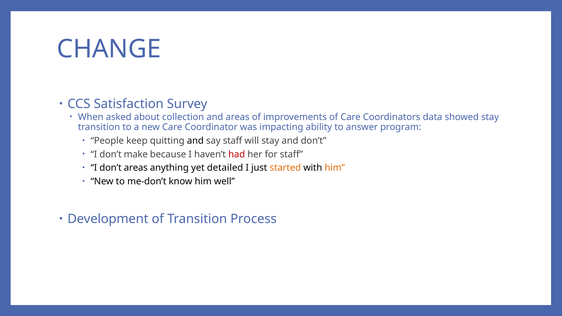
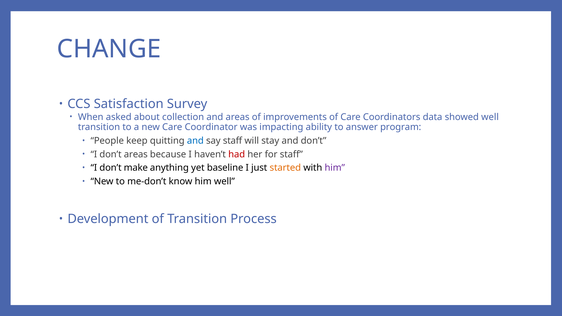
showed stay: stay -> well (490, 117)
and colour: black -> blue (195, 141)
don’t make: make -> areas (136, 154)
don’t areas: areas -> make (136, 168)
detailed: detailed -> baseline (225, 168)
him colour: orange -> purple (335, 168)
